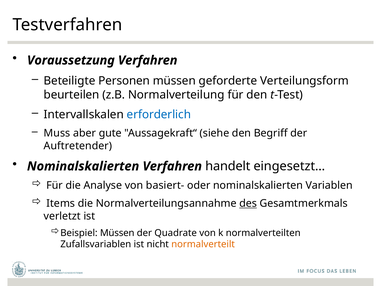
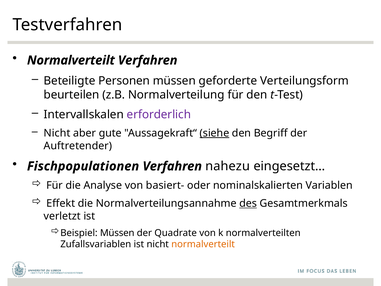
Voraussetzung: Voraussetzung -> Normalverteilt (71, 60)
erforderlich colour: blue -> purple (159, 114)
Muss: Muss -> Nicht (57, 133)
siehe underline: none -> present (214, 133)
Nominalskalierten: Nominalskalierten -> Fischpopulationen (83, 166)
handelt: handelt -> nahezu (228, 166)
Items: Items -> Effekt (61, 203)
